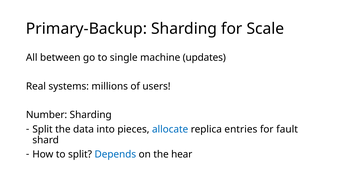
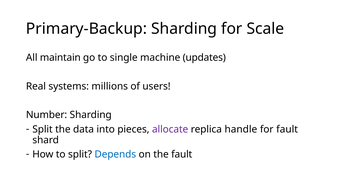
between: between -> maintain (60, 58)
allocate colour: blue -> purple (170, 129)
entries: entries -> handle (241, 129)
the hear: hear -> fault (182, 154)
